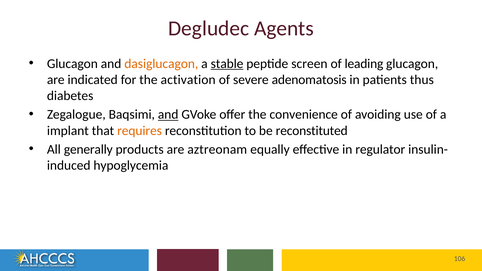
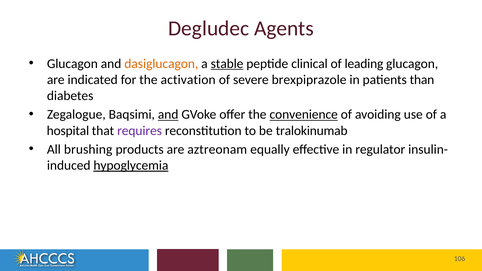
screen: screen -> clinical (309, 64)
adenomatosis: adenomatosis -> brexpiprazole (309, 80)
thus: thus -> than (422, 80)
convenience underline: none -> present (304, 115)
implant: implant -> hospital (68, 131)
requires colour: orange -> purple (140, 131)
reconstituted: reconstituted -> tralokinumab (312, 131)
generally: generally -> brushing (88, 149)
hypoglycemia underline: none -> present (131, 165)
